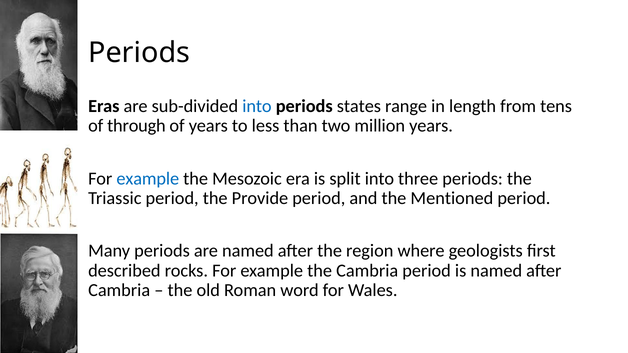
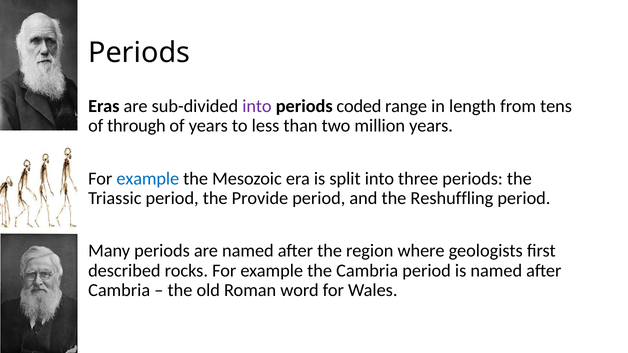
into colour: blue -> purple (257, 106)
states: states -> coded (359, 106)
Mentioned: Mentioned -> Reshuffling (452, 198)
